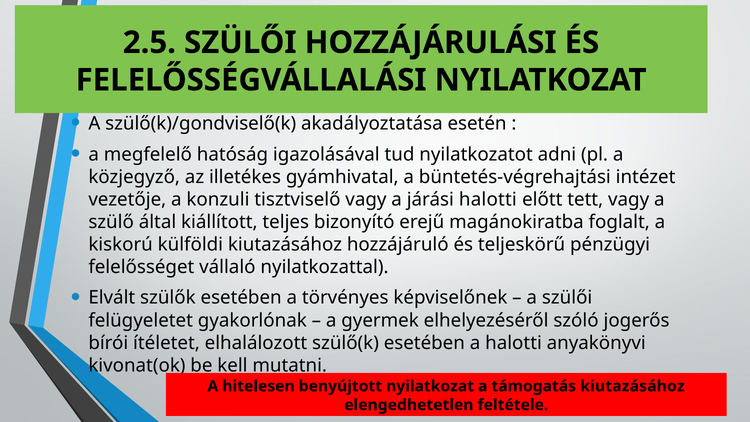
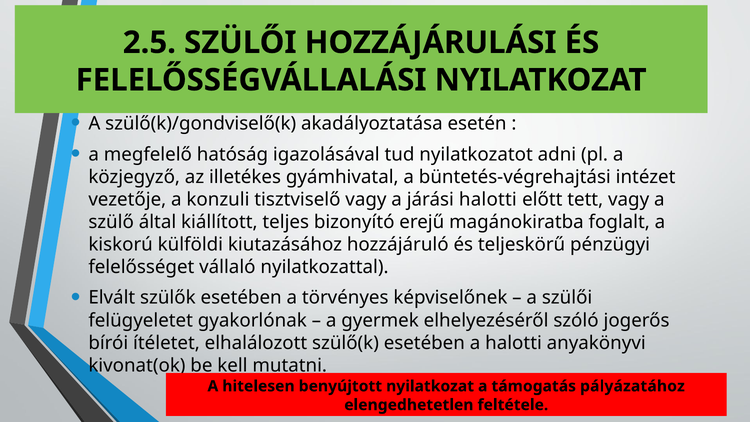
támogatás kiutazásához: kiutazásához -> pályázatához (632, 386)
